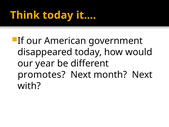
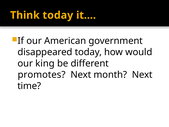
year: year -> king (45, 63)
with: with -> time (29, 86)
